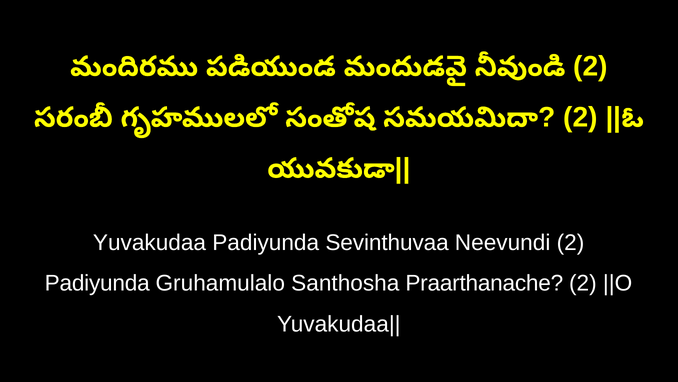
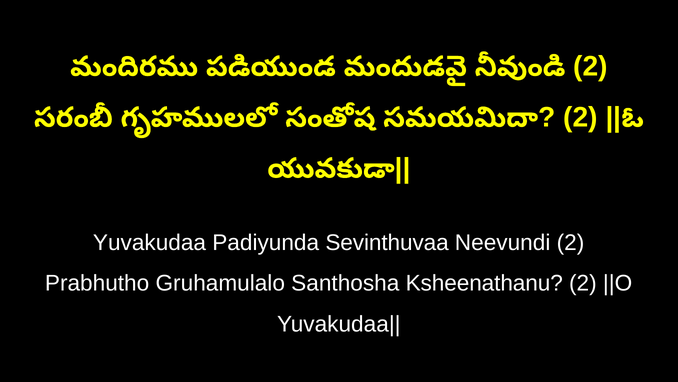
Padiyunda: Padiyunda -> Prabhutho (97, 283)
Praarthanache: Praarthanache -> Ksheenathanu (484, 283)
